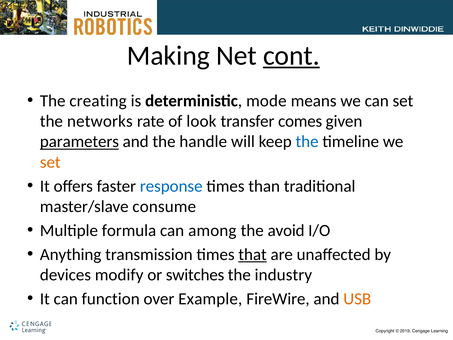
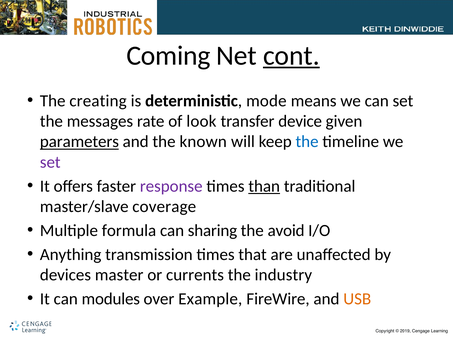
Making: Making -> Coming (168, 56)
networks: networks -> messages (100, 121)
comes: comes -> device (300, 121)
handle: handle -> known (203, 142)
set colour: orange -> purple (50, 162)
response colour: blue -> purple (171, 186)
than underline: none -> present (264, 186)
consume: consume -> coverage (164, 206)
among: among -> sharing (213, 230)
that underline: present -> none (253, 254)
modify: modify -> master (119, 275)
switches: switches -> currents (195, 275)
function: function -> modules (111, 299)
